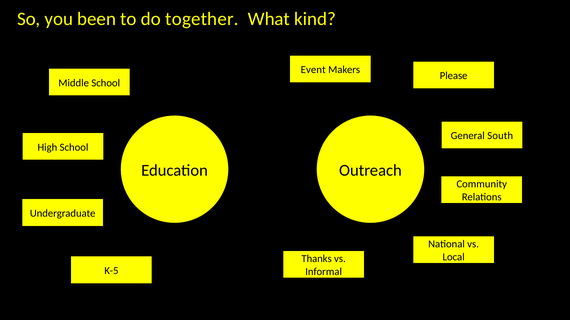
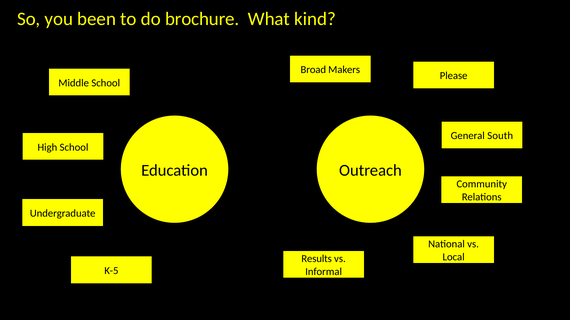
together: together -> brochure (202, 19)
Event: Event -> Broad (313, 70)
Thanks: Thanks -> Results (317, 259)
